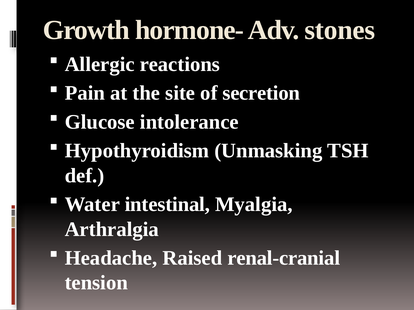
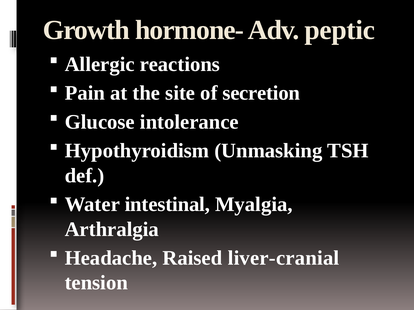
stones: stones -> peptic (340, 30)
renal-cranial: renal-cranial -> liver-cranial (284, 258)
